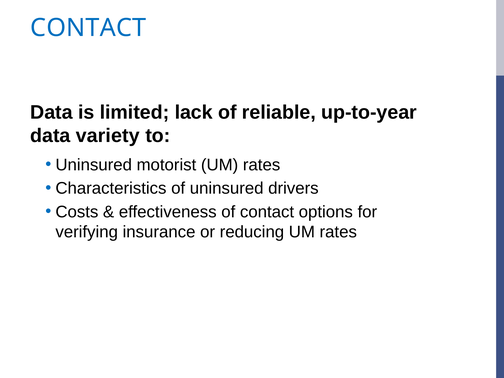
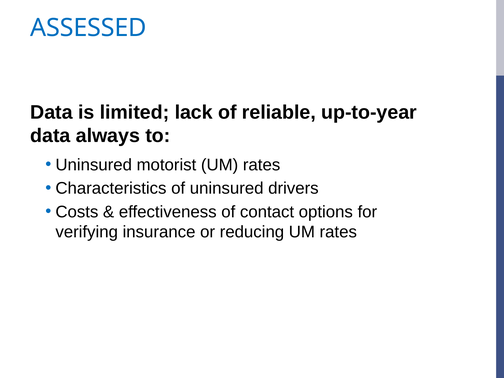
CONTACT: CONTACT -> ASSESSED (88, 28)
variety: variety -> always (108, 136)
